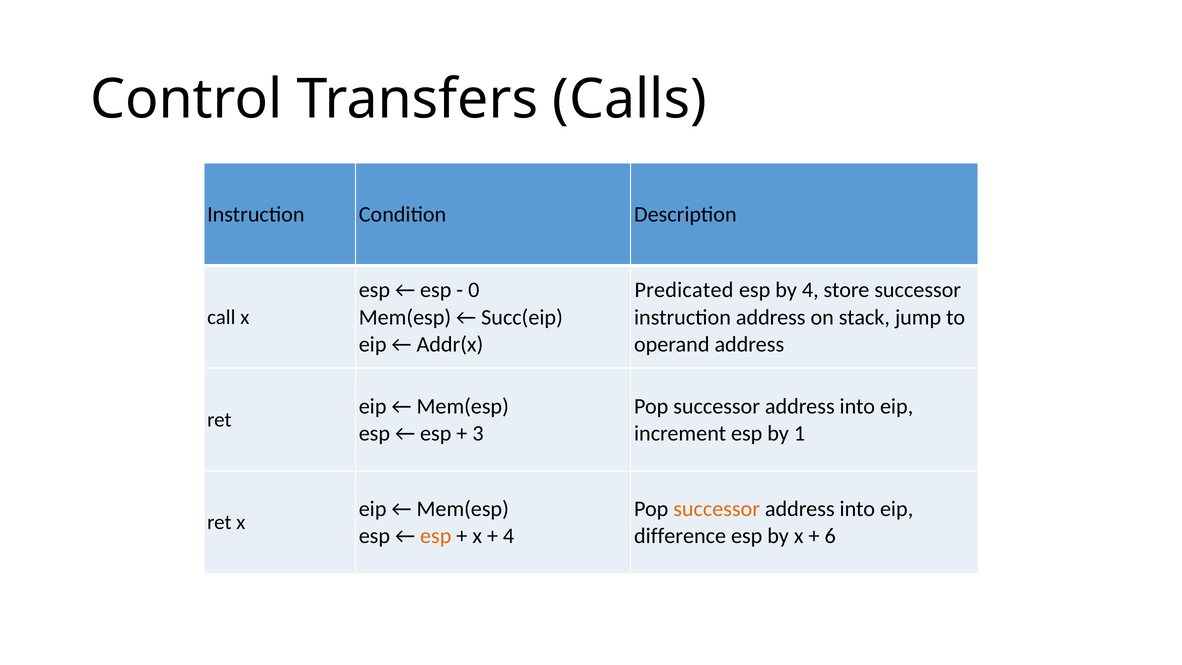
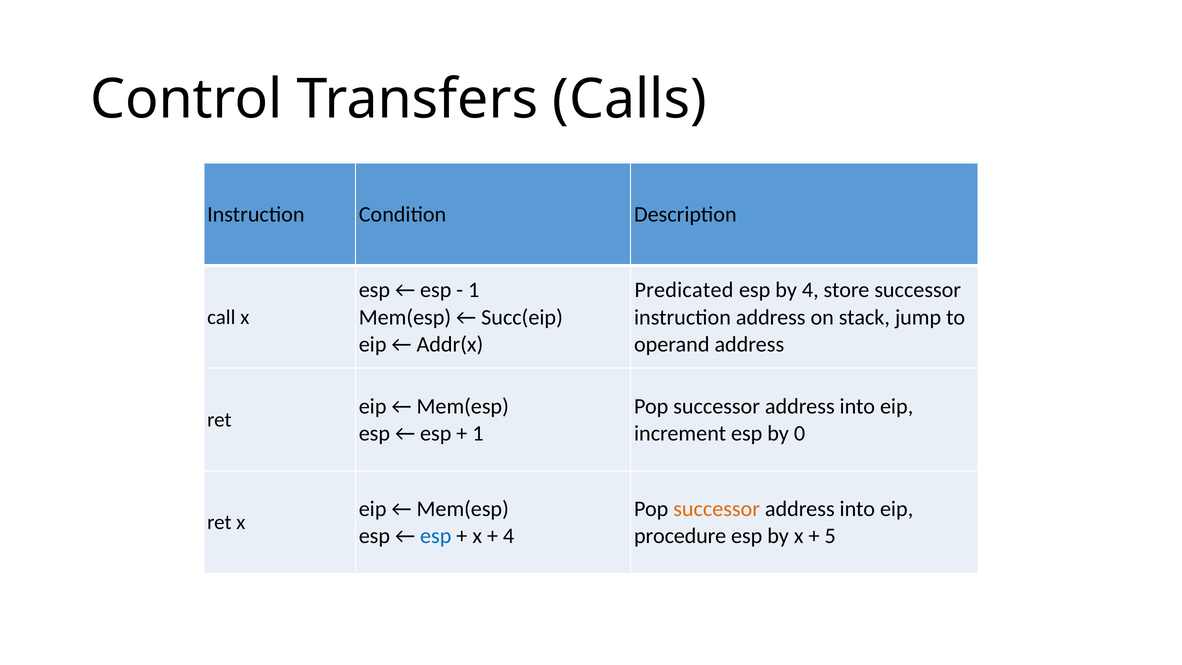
0: 0 -> 1 (474, 290)
3: 3 -> 1 (478, 433)
1: 1 -> 0 (800, 433)
esp colour: orange -> blue (436, 536)
difference: difference -> procedure (680, 536)
6: 6 -> 5 (830, 536)
